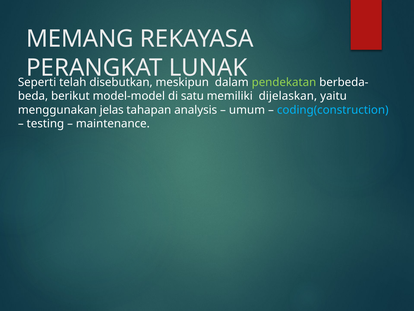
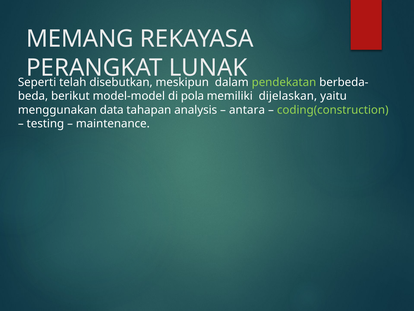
satu: satu -> pola (192, 96)
jelas: jelas -> data (112, 110)
umum: umum -> antara (247, 110)
coding(construction colour: light blue -> light green (333, 110)
